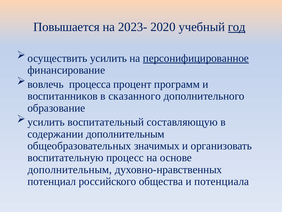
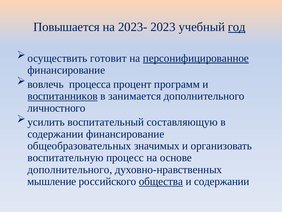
2020: 2020 -> 2023 (163, 27)
осуществить усилить: усилить -> готовит (108, 58)
воспитанников underline: none -> present (63, 96)
сказанного: сказанного -> занимается (135, 96)
образование: образование -> личностного (56, 108)
содержании дополнительным: дополнительным -> финансирование (125, 134)
дополнительным: дополнительным -> дополнительного (70, 169)
потенциал: потенциал -> мышление (52, 181)
общества underline: none -> present (161, 181)
и потенциала: потенциала -> содержании (222, 181)
